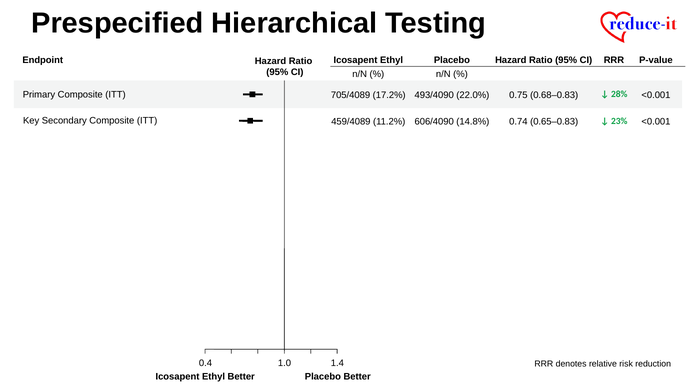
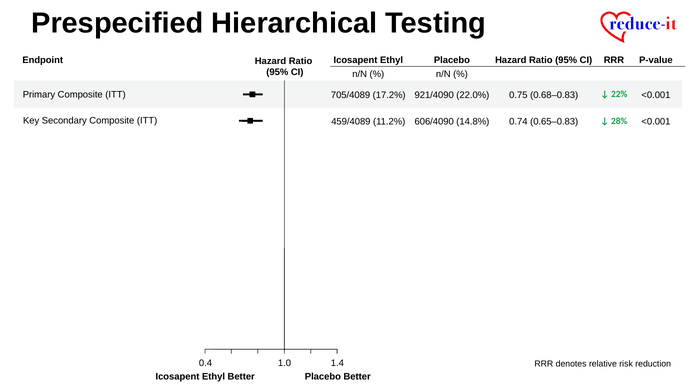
28%: 28% -> 22% (619, 95)
493/4090: 493/4090 -> 921/4090 (434, 95)
23%: 23% -> 28% (619, 121)
